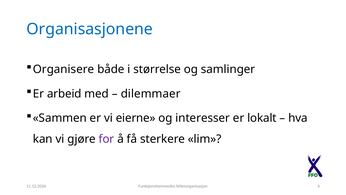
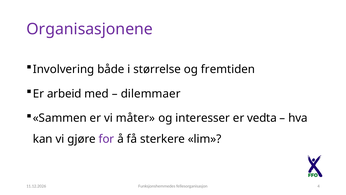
Organisasjonene colour: blue -> purple (90, 29)
Organisere: Organisere -> Involvering (64, 69)
samlinger: samlinger -> fremtiden (228, 69)
eierne: eierne -> måter (136, 118)
lokalt: lokalt -> vedta (262, 118)
